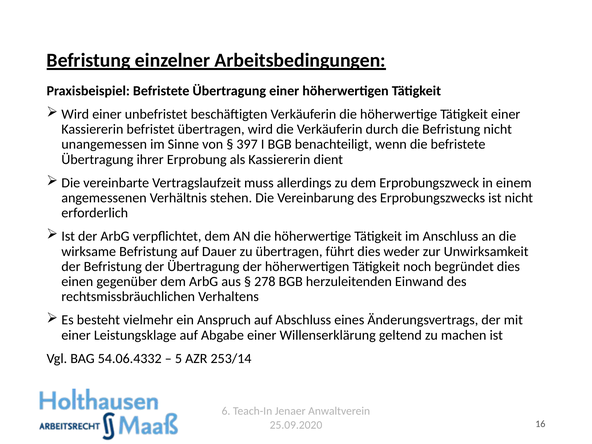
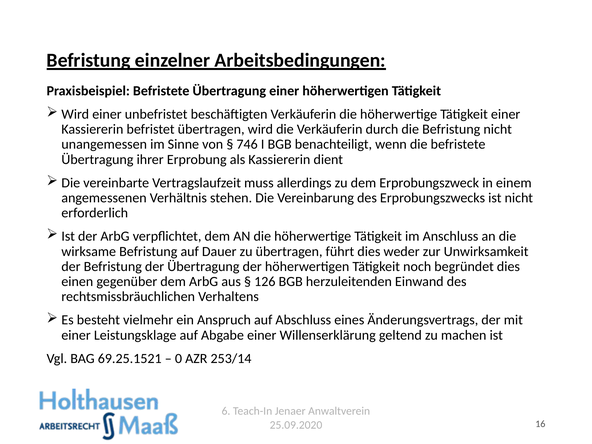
397: 397 -> 746 (247, 144)
278: 278 -> 126 (265, 282)
54.06.4332: 54.06.4332 -> 69.25.1521 (130, 358)
5: 5 -> 0 (178, 358)
